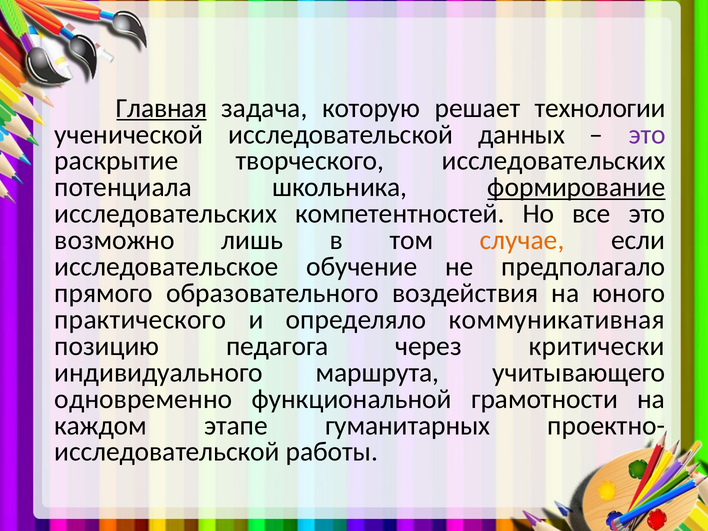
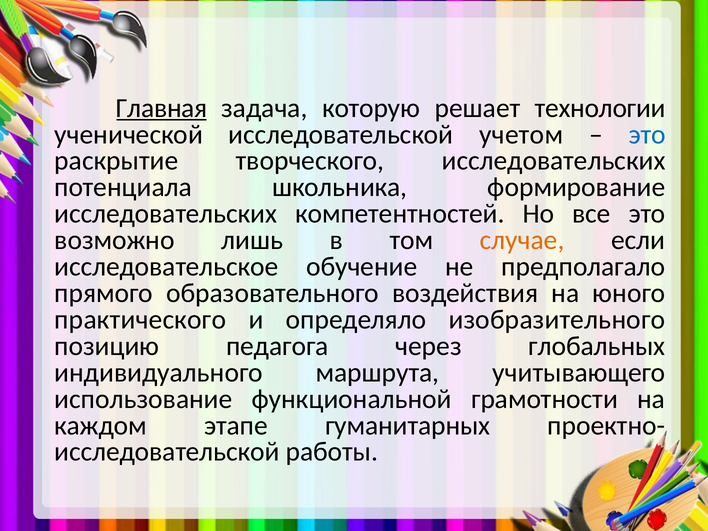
данных: данных -> учетом (521, 134)
это colour: purple -> blue (647, 134)
формирование underline: present -> none (576, 187)
коммуникативная: коммуникативная -> изобразительного (557, 320)
критически: критически -> глобальных (597, 346)
одновременно: одновременно -> использование (143, 399)
